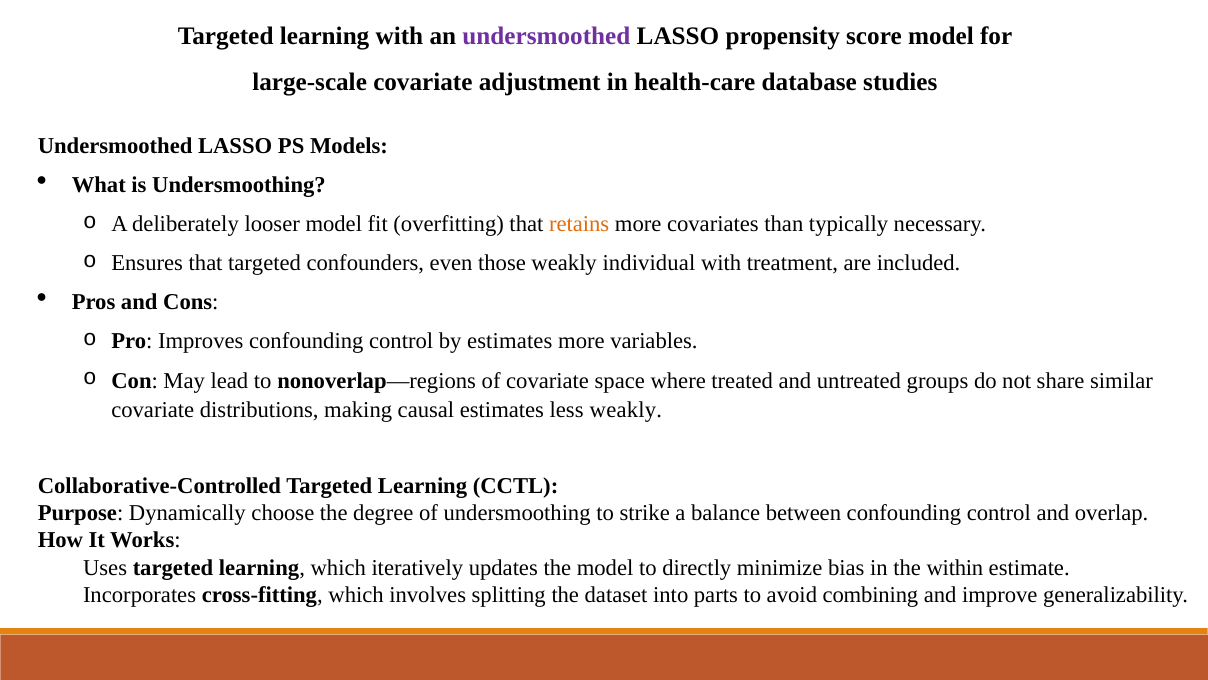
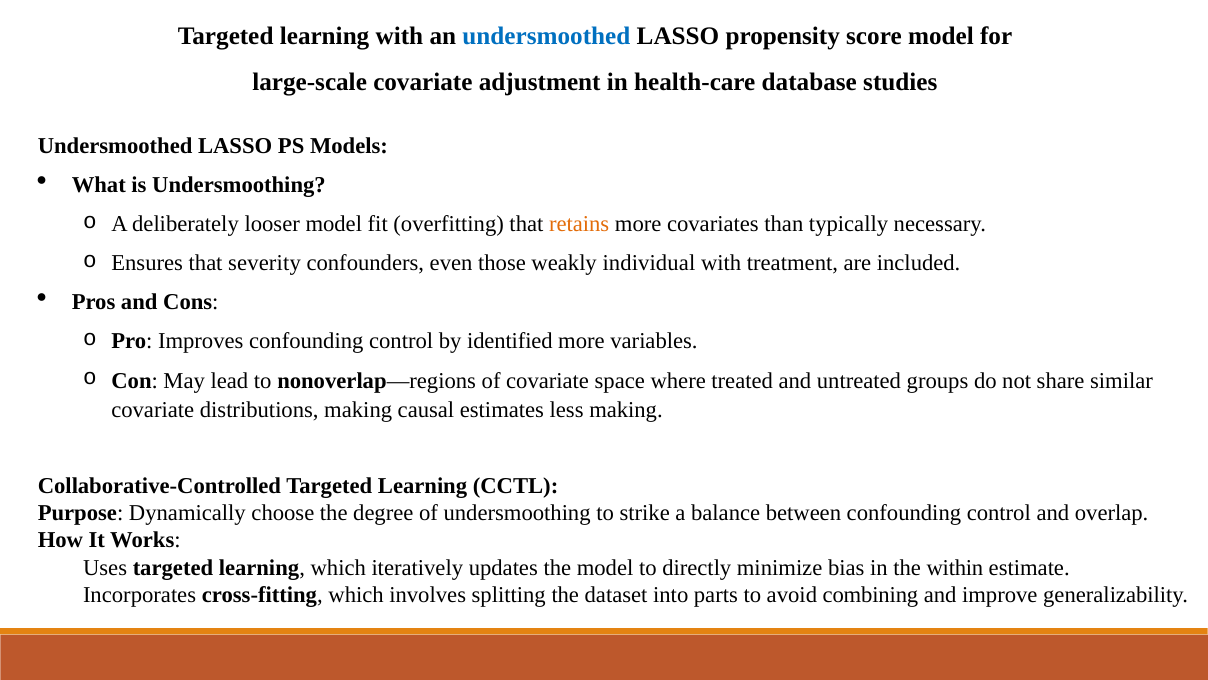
undersmoothed colour: purple -> blue (546, 36)
that targeted: targeted -> severity (264, 263)
by estimates: estimates -> identified (510, 341)
less weakly: weakly -> making (626, 409)
